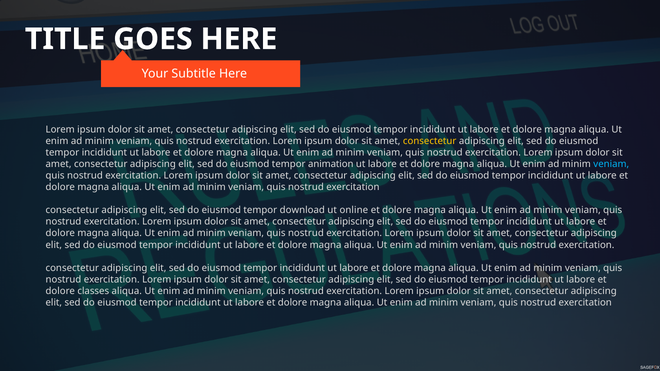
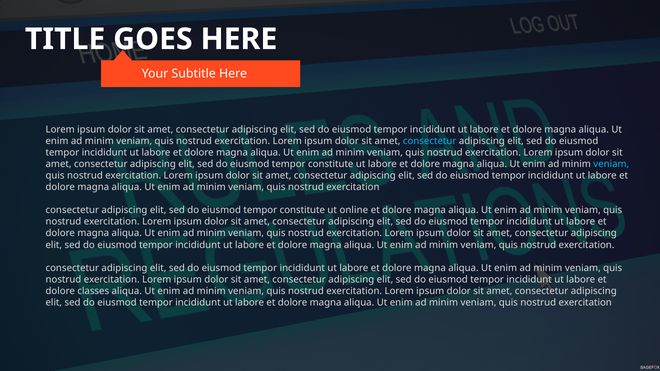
consectetur colour: yellow -> light blue (430, 141)
animation: animation -> constitute (331, 164)
download: download -> constitute (302, 210)
